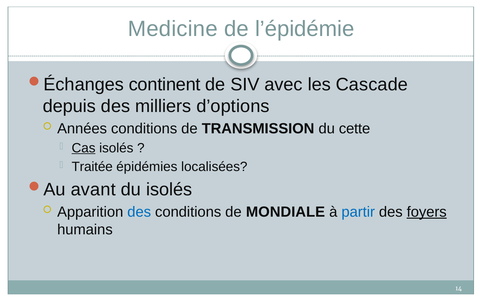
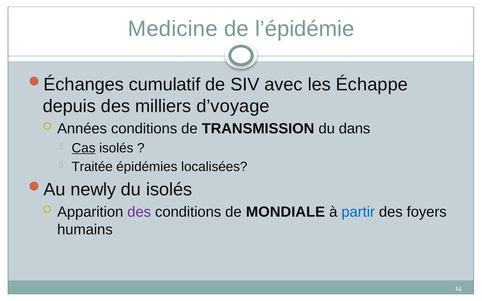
continent: continent -> cumulatif (165, 84)
Cascade: Cascade -> Échappe (372, 84)
d’options: d’options -> d’voyage (233, 106)
cette: cette -> dans (355, 129)
avant: avant -> newly (93, 190)
des colour: blue -> purple (139, 212)
foyers underline: present -> none (427, 212)
